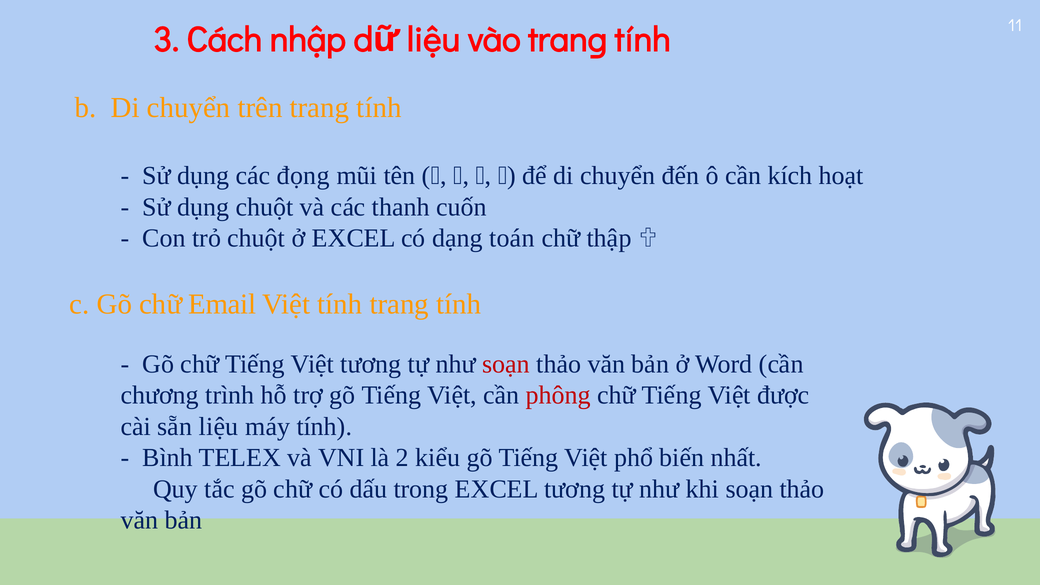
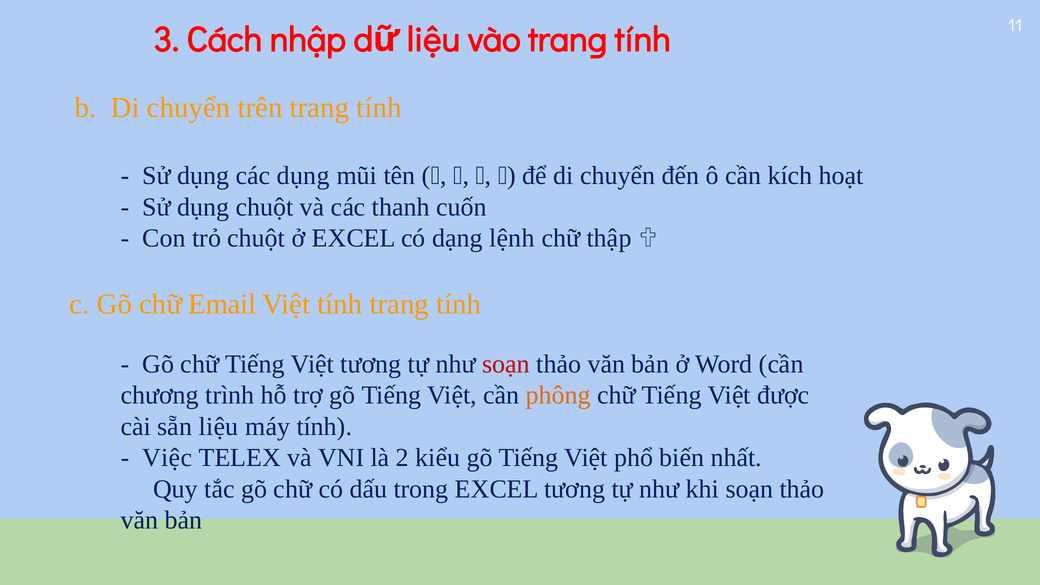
các đọng: đọng -> dụng (303, 176)
toán: toán -> lệnh (512, 238)
phông colour: red -> orange (558, 395)
Bình: Bình -> Việc (167, 458)
